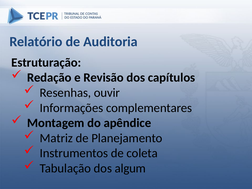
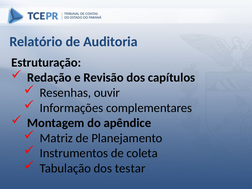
algum: algum -> testar (130, 168)
